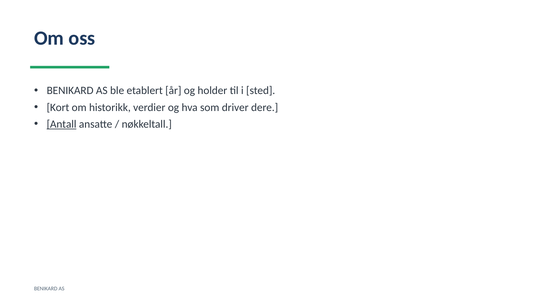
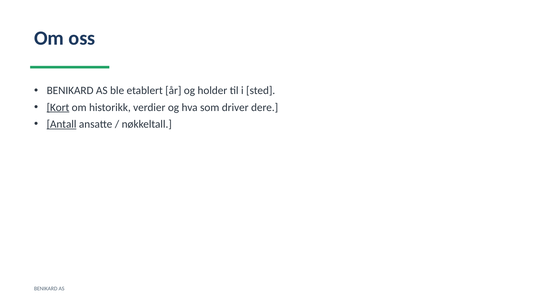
Kort underline: none -> present (58, 108)
